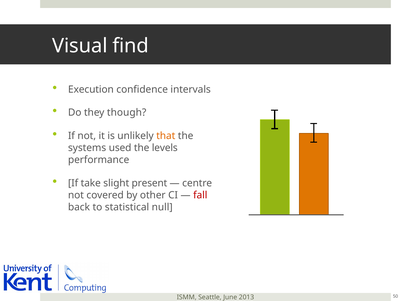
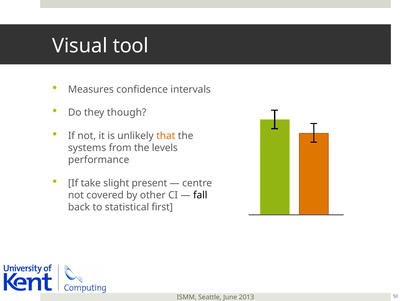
find: find -> tool (131, 46)
Execution: Execution -> Measures (91, 89)
used: used -> from (120, 148)
fall colour: red -> black (200, 195)
null: null -> first (162, 207)
